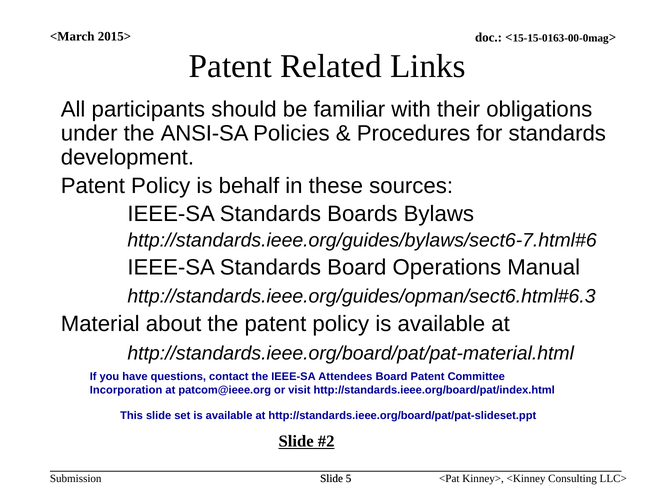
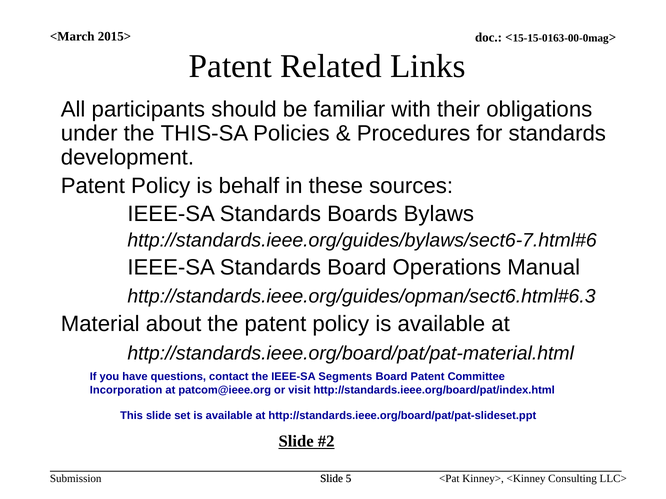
ANSI-SA: ANSI-SA -> THIS-SA (204, 134)
Attendees: Attendees -> Segments (345, 377)
